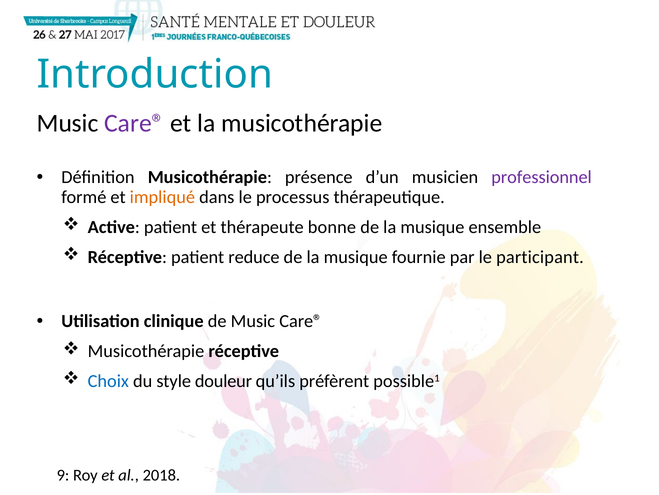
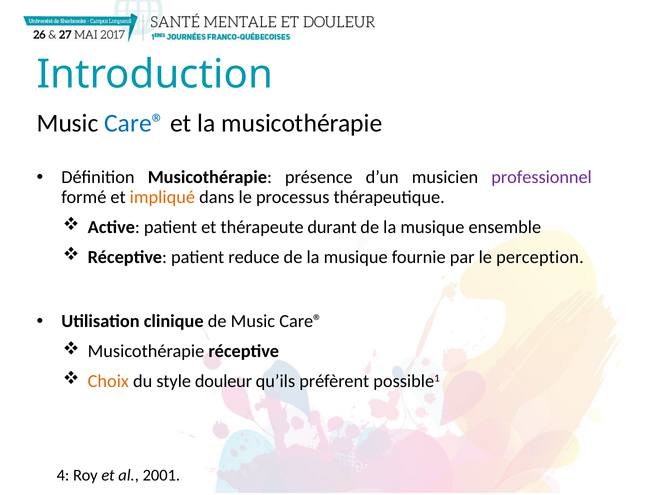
Care® colour: purple -> blue (135, 123)
bonne: bonne -> durant (332, 227)
participant: participant -> perception (540, 257)
Choix colour: blue -> orange (108, 381)
9: 9 -> 4 (63, 475)
2018: 2018 -> 2001 (161, 475)
